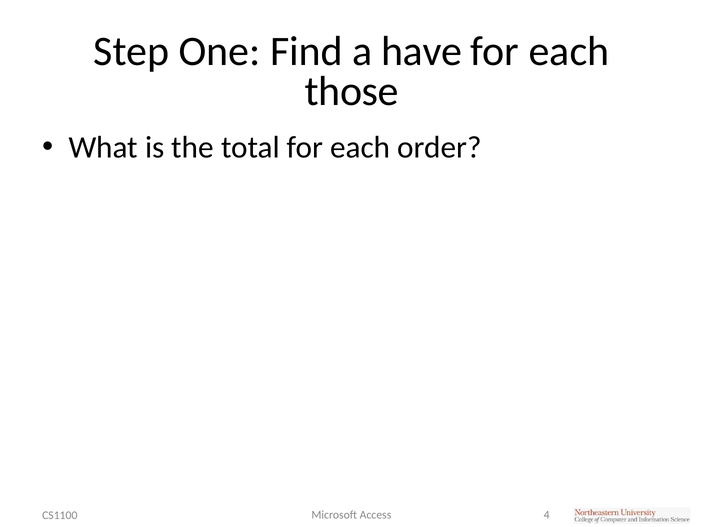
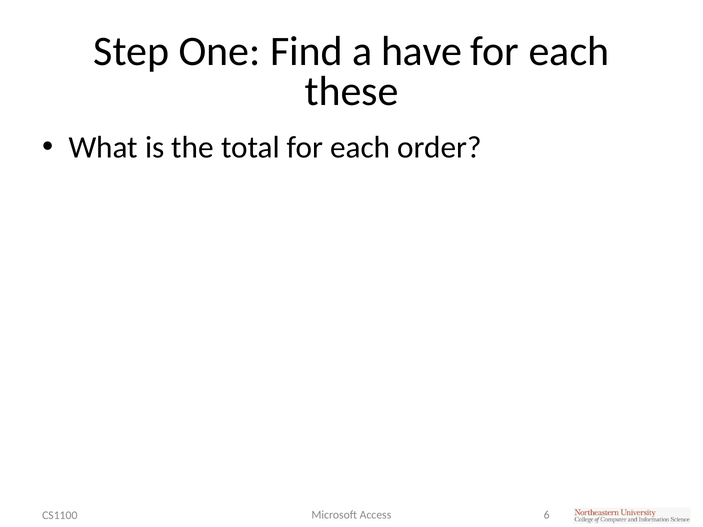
those: those -> these (352, 91)
4: 4 -> 6 (547, 515)
